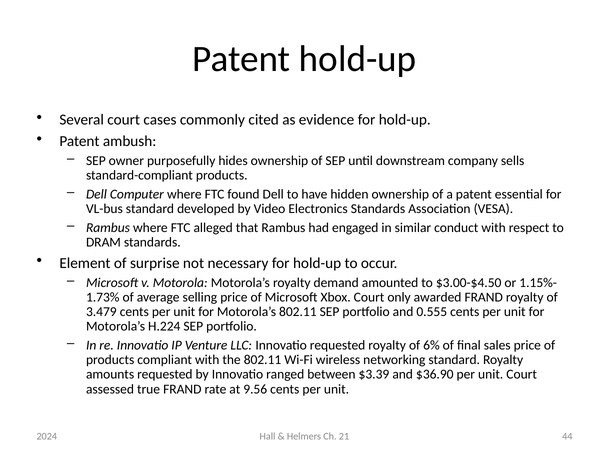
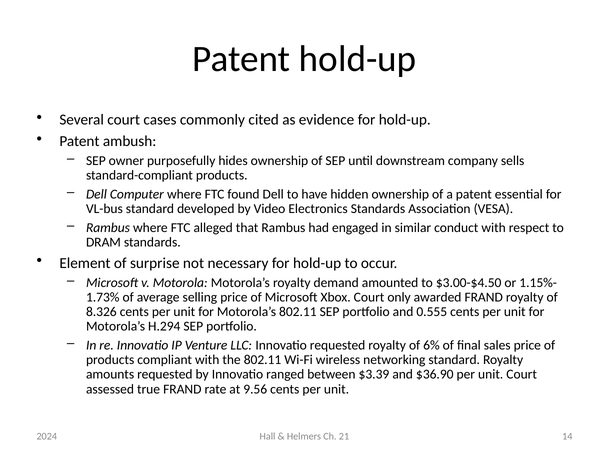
3.479: 3.479 -> 8.326 (101, 312)
H.224: H.224 -> H.294 (164, 326)
44: 44 -> 14 (567, 436)
